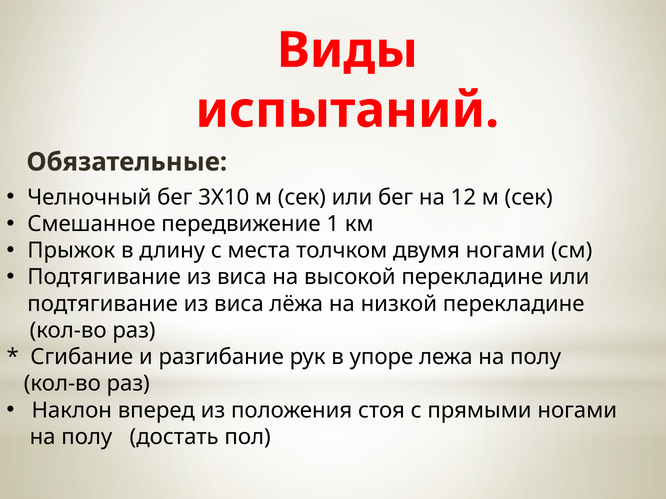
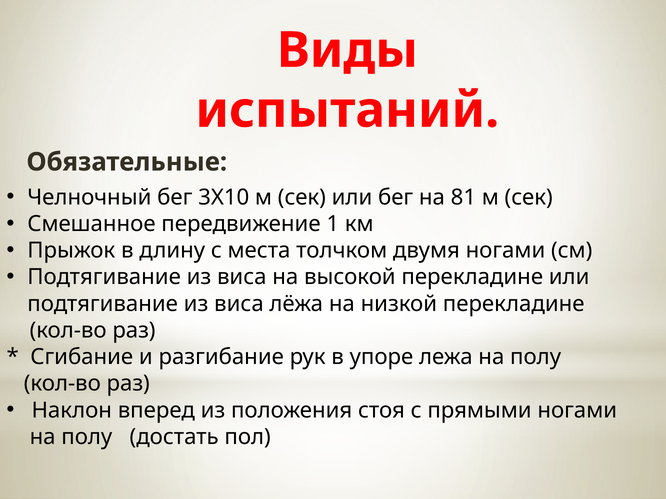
12: 12 -> 81 (463, 198)
